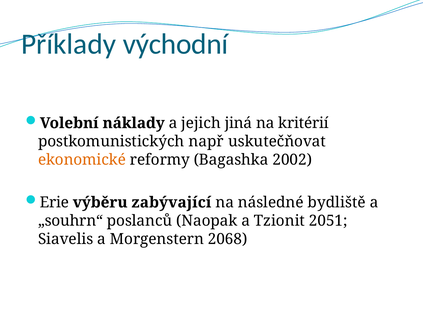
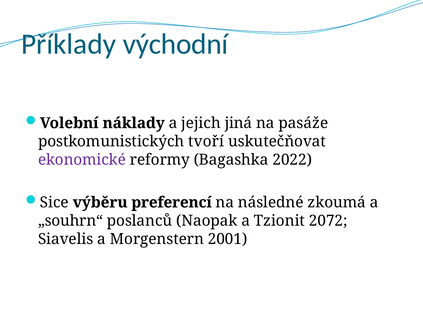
kritérií: kritérií -> pasáže (303, 123)
např: např -> tvoří (206, 142)
ekonomické colour: orange -> purple (82, 160)
2002: 2002 -> 2022 (292, 160)
Erie: Erie -> Sice (54, 203)
zabývající: zabývající -> preferencí (172, 203)
bydliště: bydliště -> zkoumá (337, 203)
2051: 2051 -> 2072 (328, 221)
2068: 2068 -> 2001 (228, 239)
